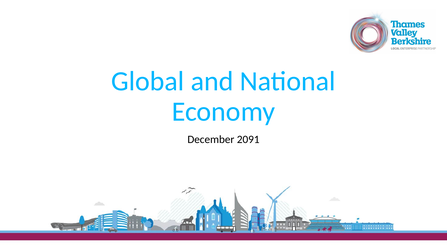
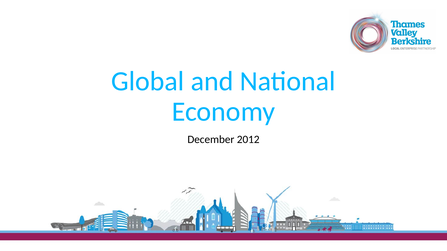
2091: 2091 -> 2012 (248, 140)
